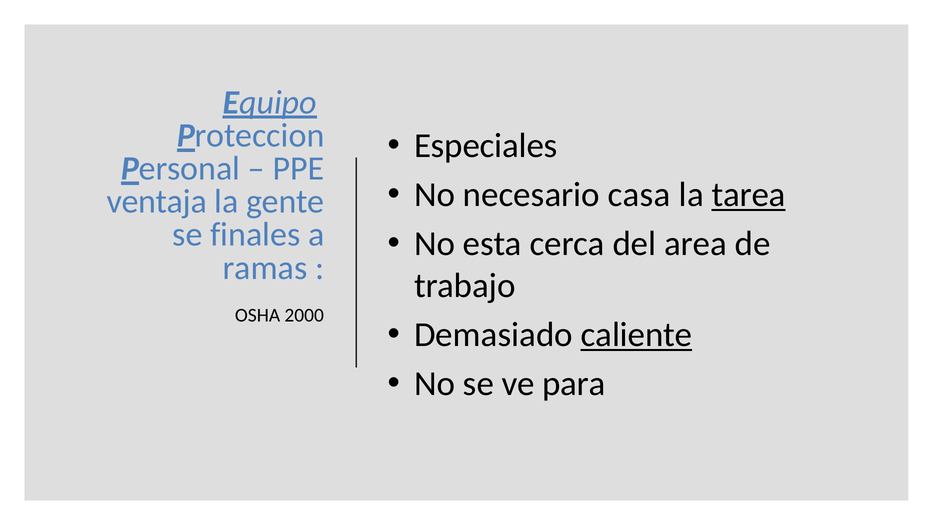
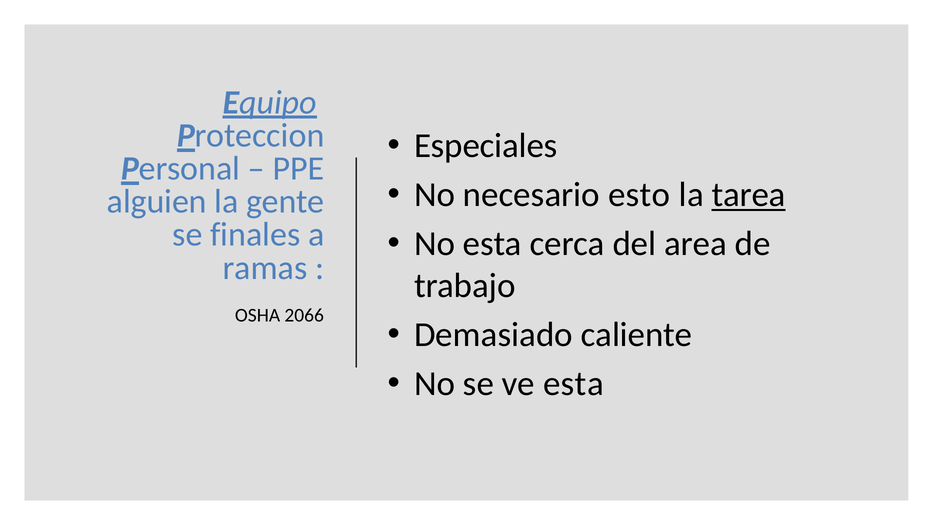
casa: casa -> esto (639, 195)
ventaja: ventaja -> alguien (157, 202)
2000: 2000 -> 2066 (304, 315)
caliente underline: present -> none (637, 335)
ve para: para -> esta (573, 384)
